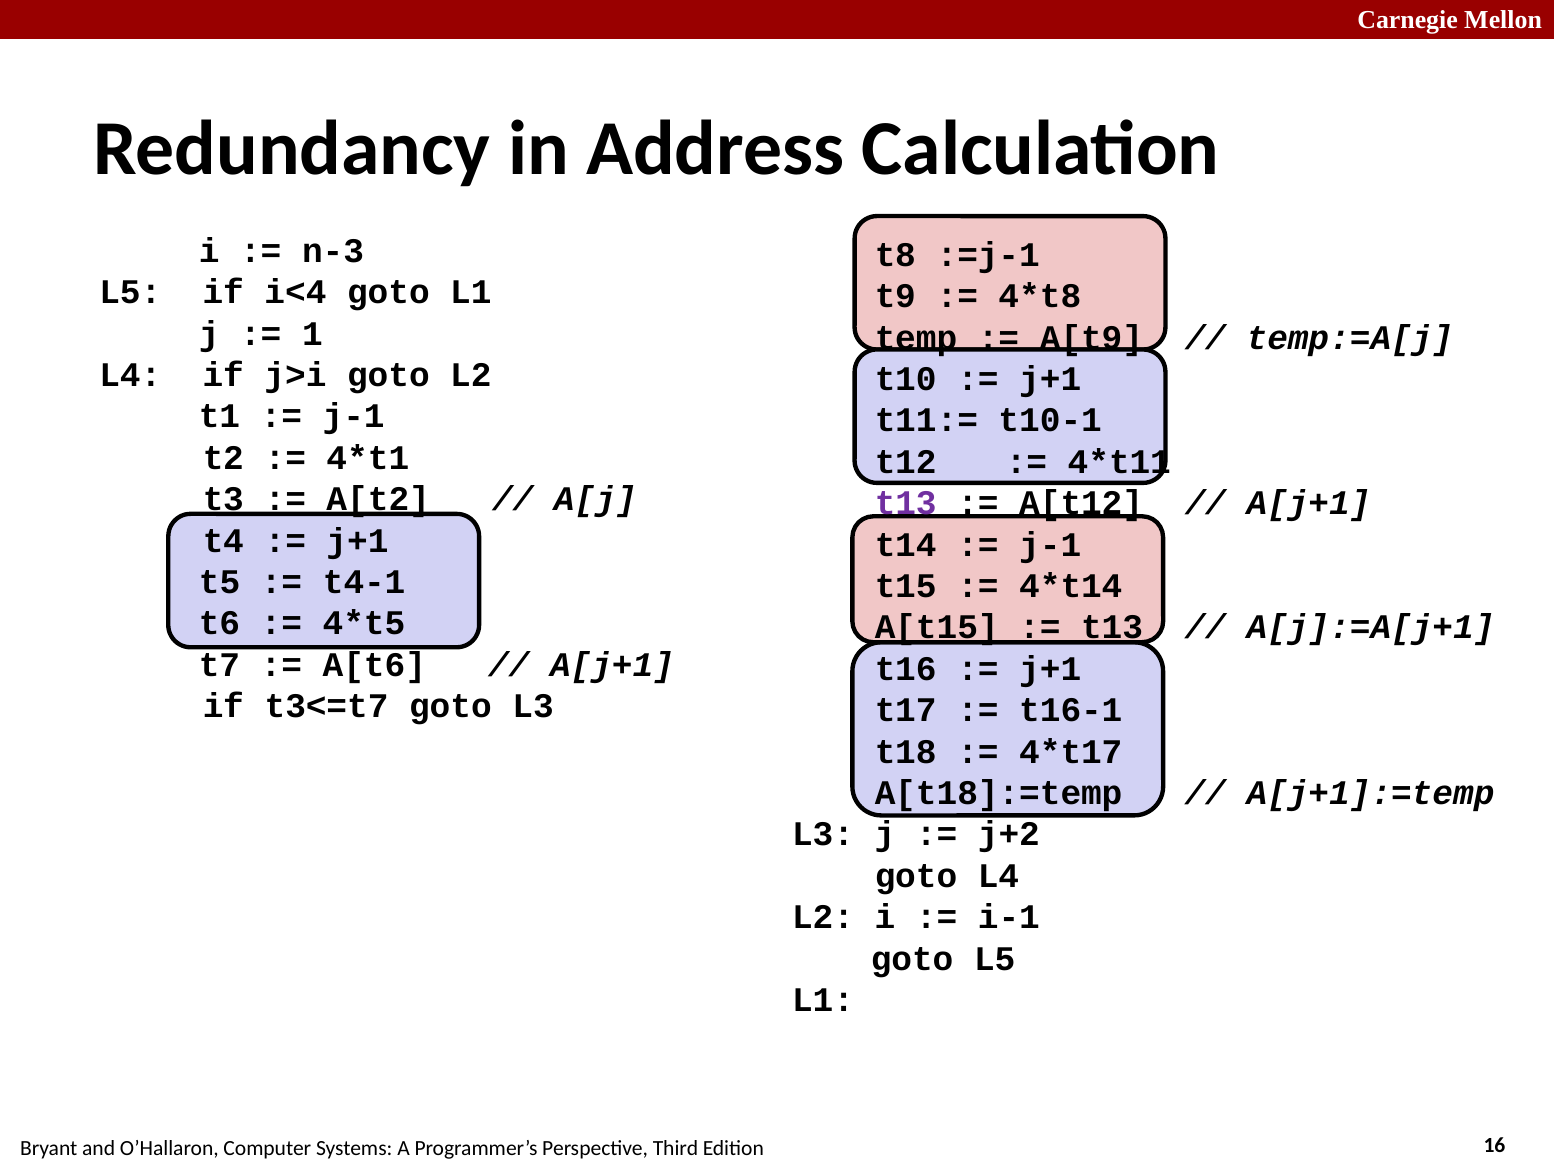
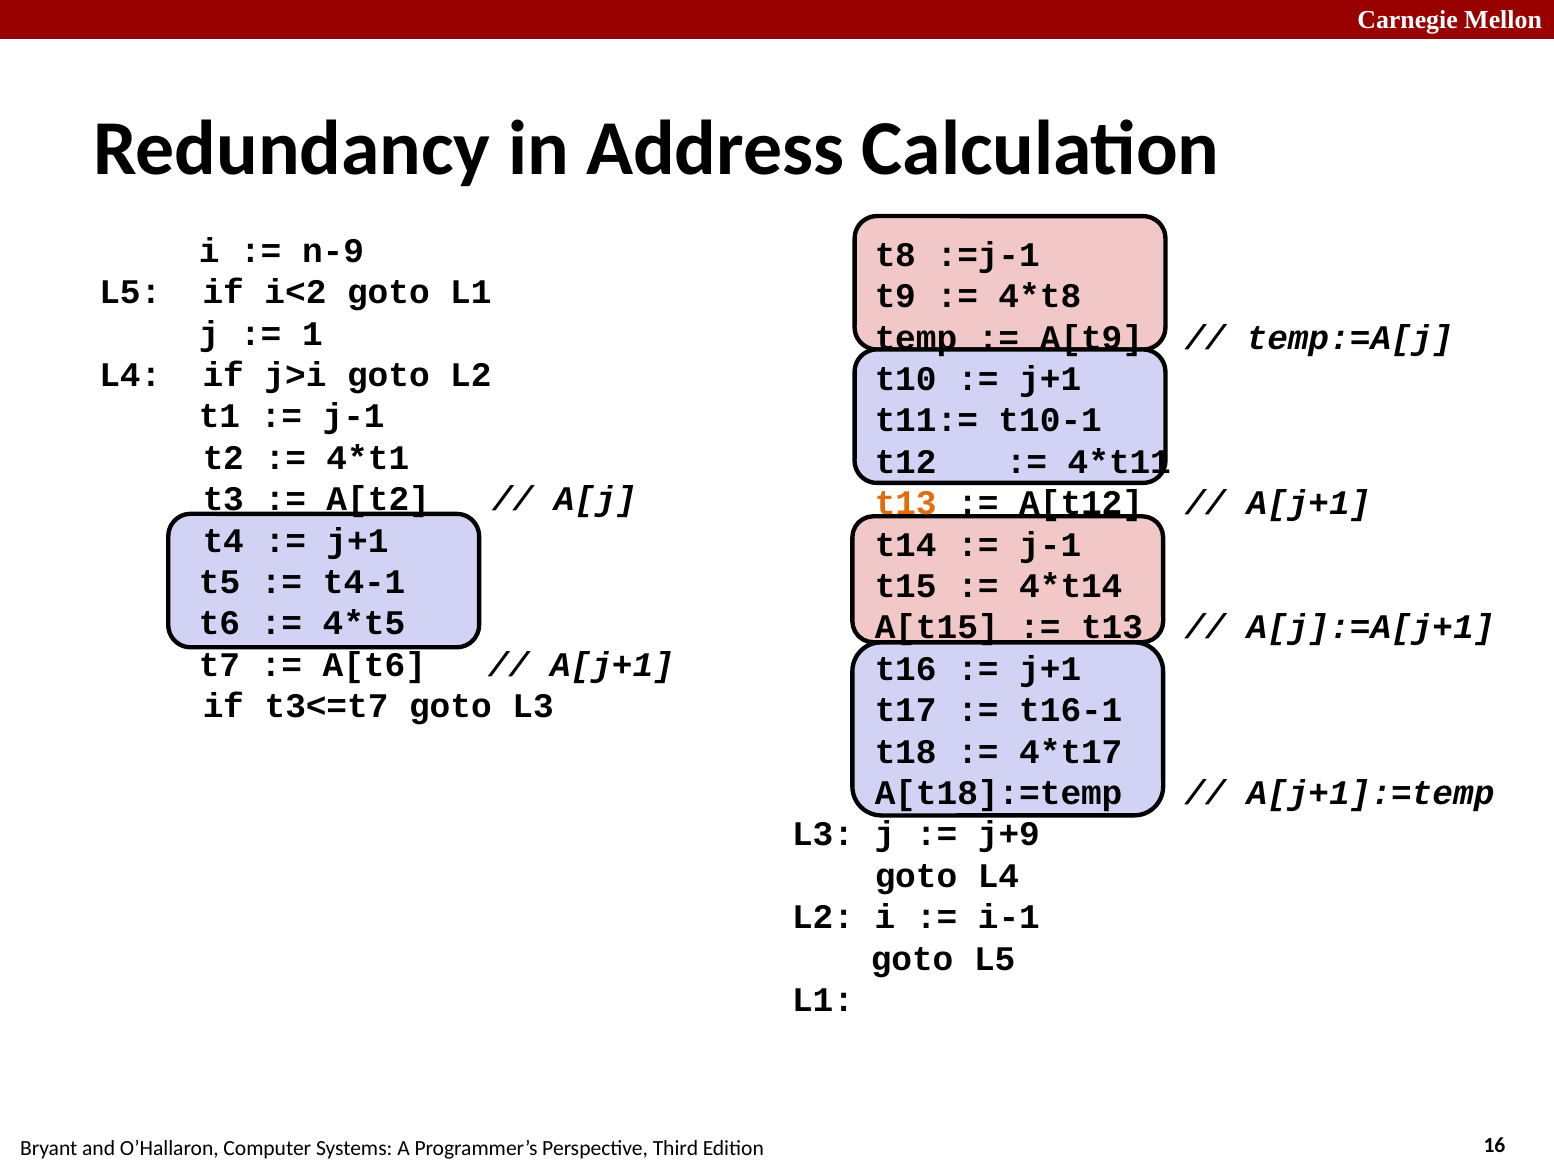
n-3: n-3 -> n-9 (333, 251)
i<4: i<4 -> i<2 (296, 292)
t13 colour: purple -> orange (906, 503)
j+2: j+2 -> j+9 (1009, 835)
